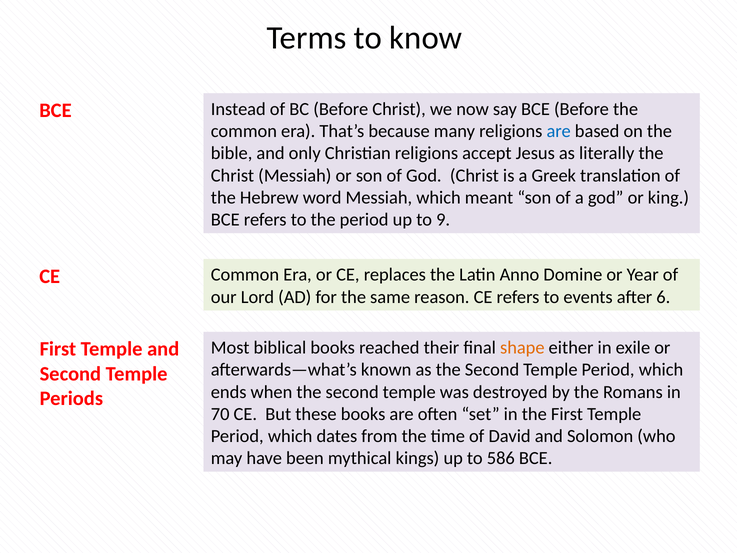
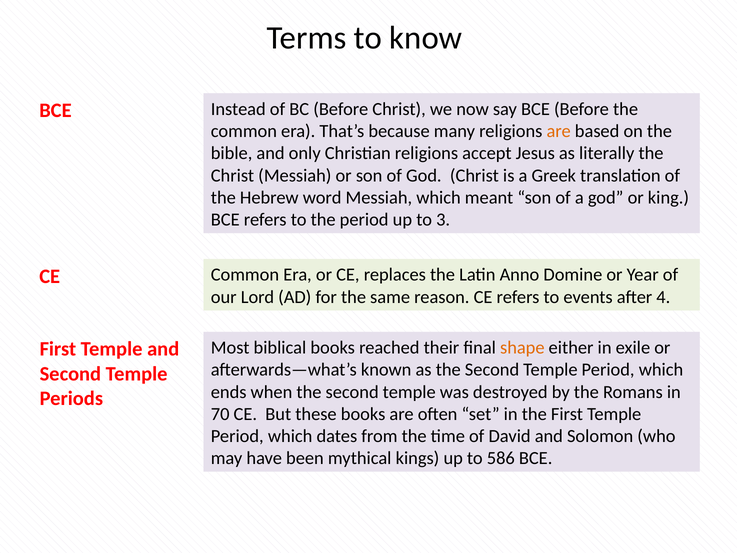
are colour: blue -> orange (559, 131)
9: 9 -> 3 (443, 220)
6: 6 -> 4 (663, 297)
